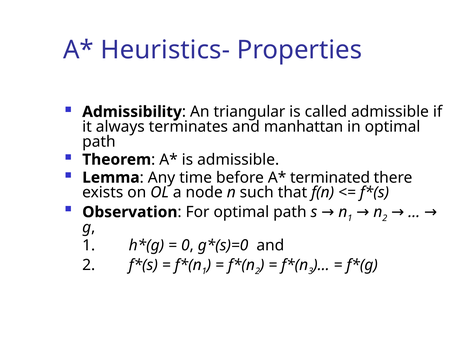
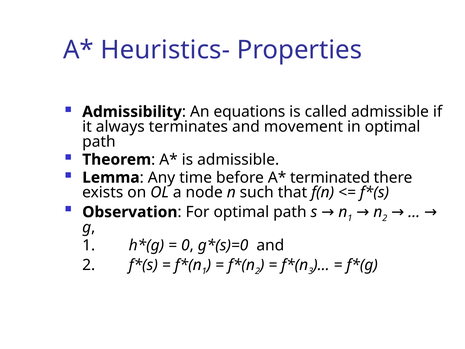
triangular: triangular -> equations (249, 112)
manhattan: manhattan -> movement (303, 127)
